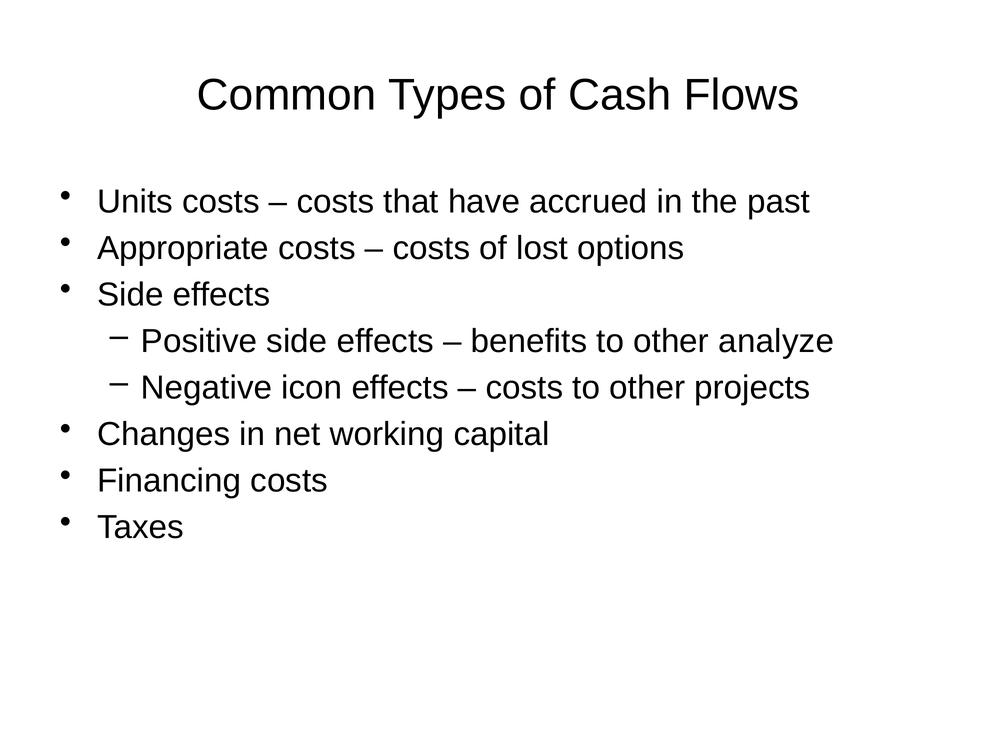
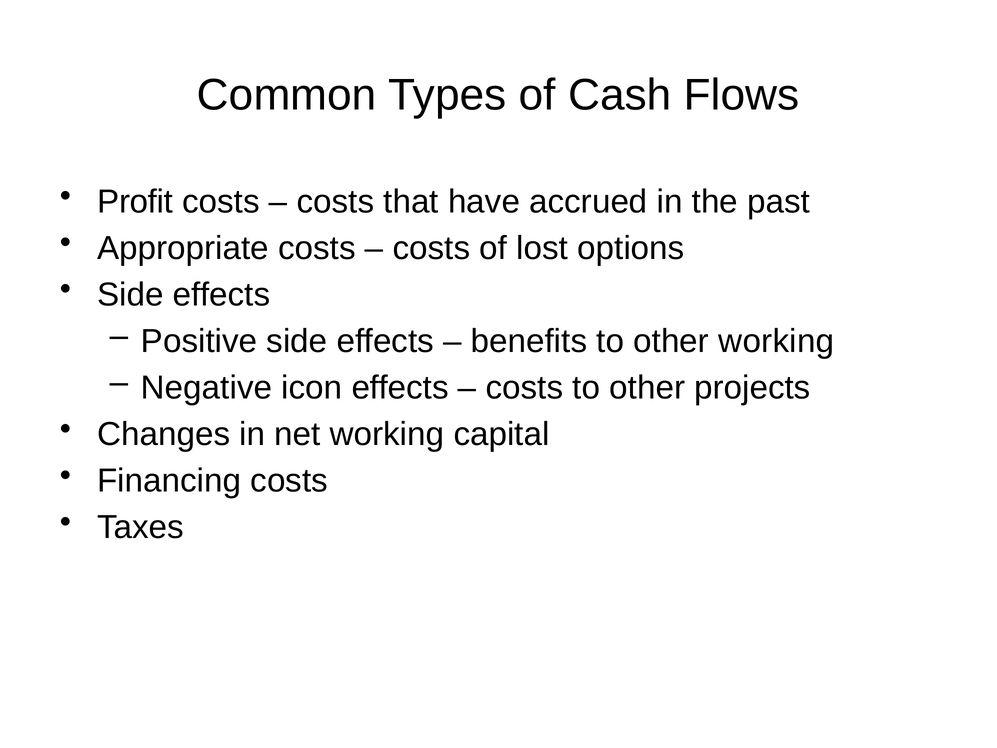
Units: Units -> Profit (135, 202)
other analyze: analyze -> working (776, 341)
